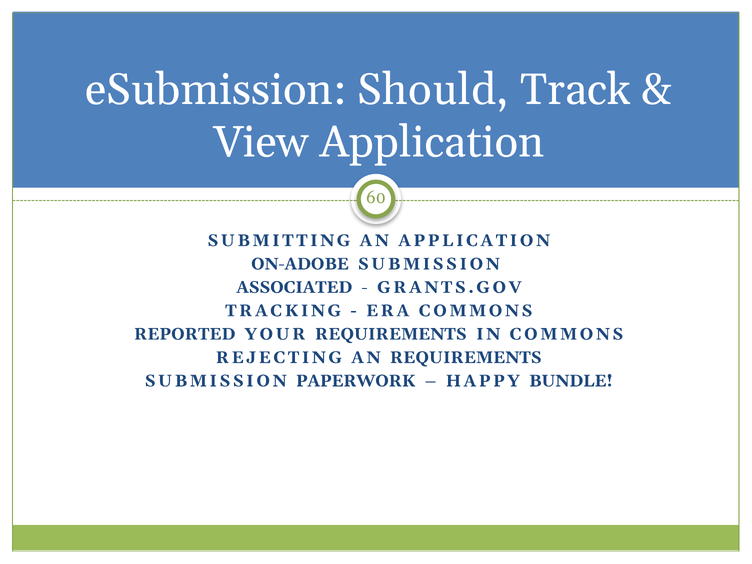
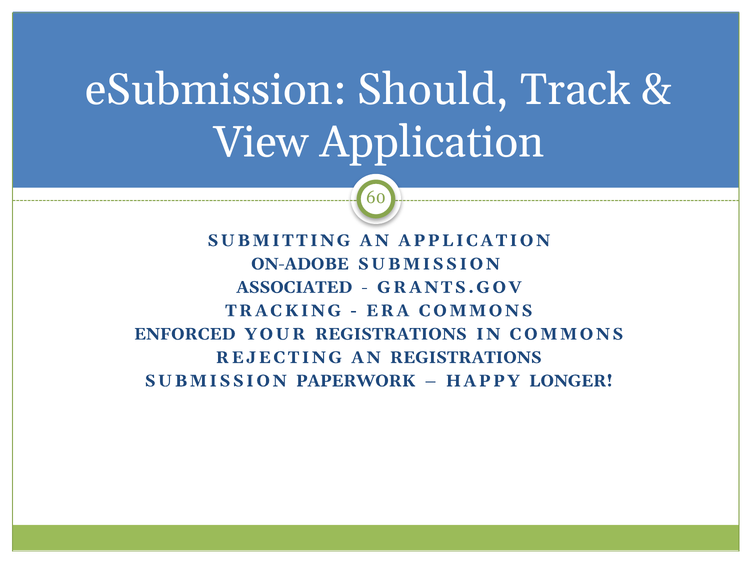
REPORTED: REPORTED -> ENFORCED (185, 334)
YOUR REQUIREMENTS: REQUIREMENTS -> REGISTRATIONS (391, 334)
AN REQUIREMENTS: REQUIREMENTS -> REGISTRATIONS (466, 357)
BUNDLE: BUNDLE -> LONGER (571, 381)
